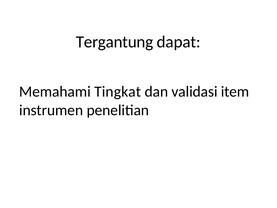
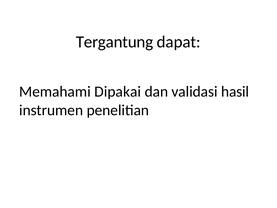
Tingkat: Tingkat -> Dipakai (118, 92)
item: item -> hasil (235, 92)
